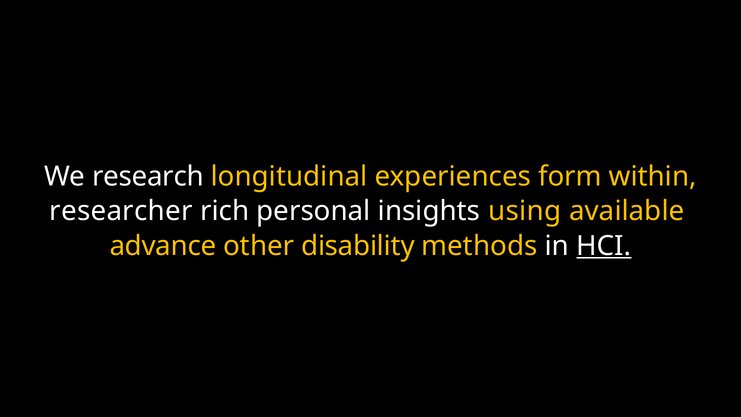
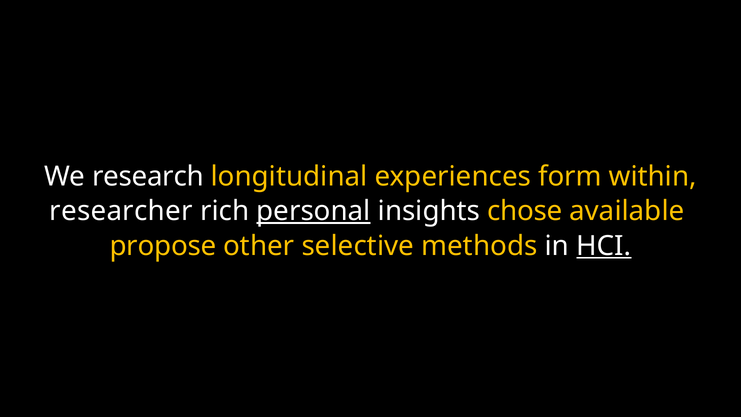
personal underline: none -> present (314, 211)
using: using -> chose (525, 211)
advance: advance -> propose (163, 246)
disability: disability -> selective (358, 246)
